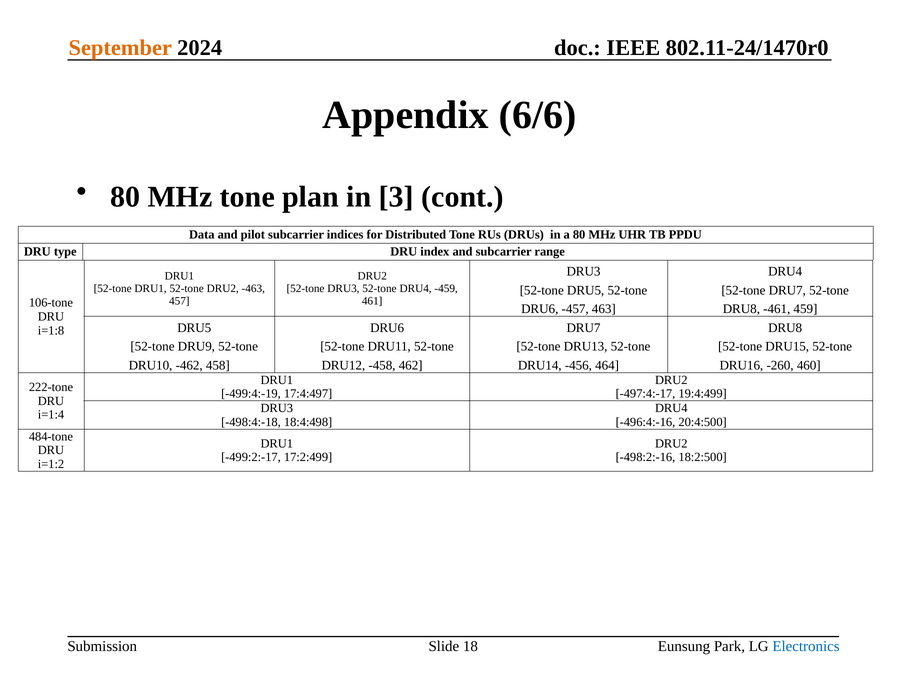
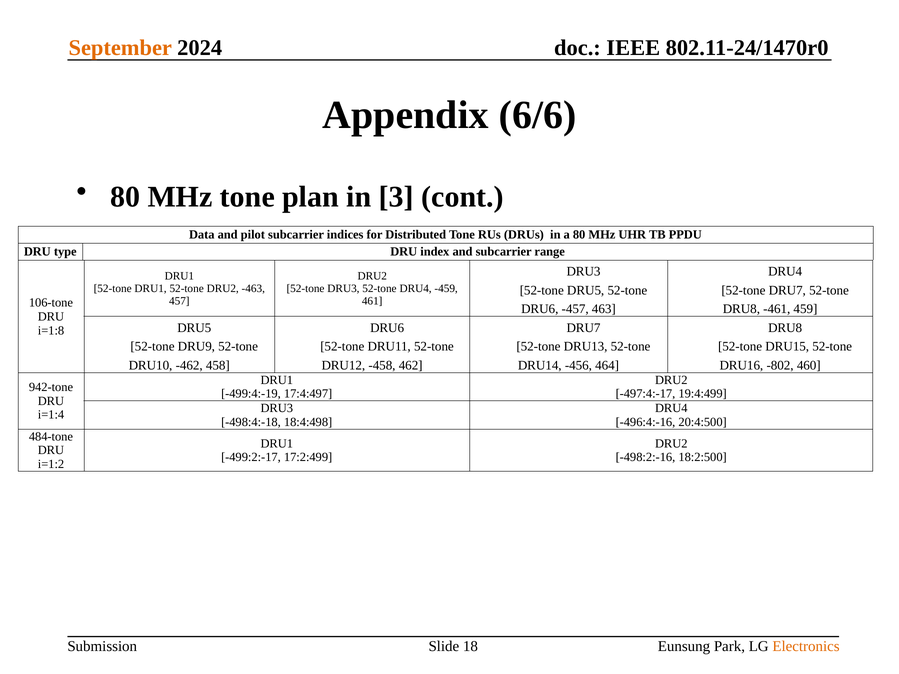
-260: -260 -> -802 (780, 365)
222-tone: 222-tone -> 942-tone (51, 387)
Electronics colour: blue -> orange (806, 647)
